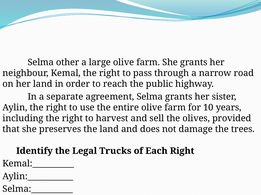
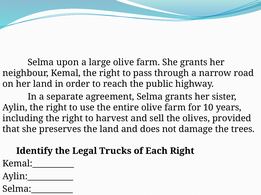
other: other -> upon (68, 63)
